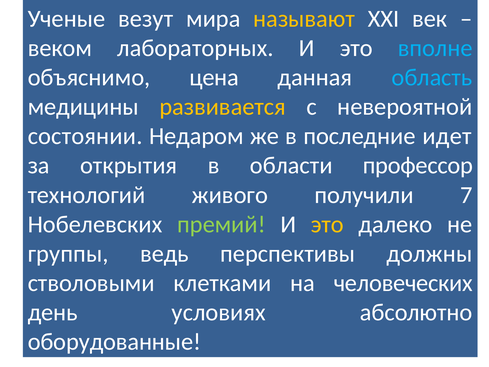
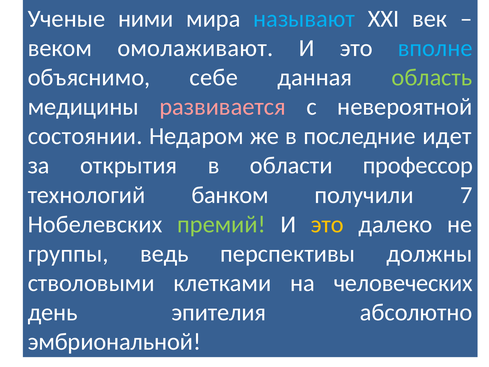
везут: везут -> ними (146, 19)
называют colour: yellow -> light blue (304, 19)
лабораторных: лабораторных -> омолаживают (195, 48)
цена: цена -> себе (214, 77)
область colour: light blue -> light green (432, 77)
развивается colour: yellow -> pink (223, 107)
живого: живого -> банком (230, 195)
условиях: условиях -> эпителия (219, 312)
оборудованные: оборудованные -> эмбриональной (114, 342)
